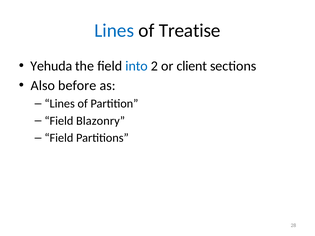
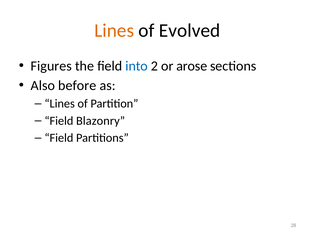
Lines colour: blue -> orange (114, 30)
Treatise: Treatise -> Evolved (190, 30)
Yehuda: Yehuda -> Figures (51, 66)
client: client -> arose (192, 66)
